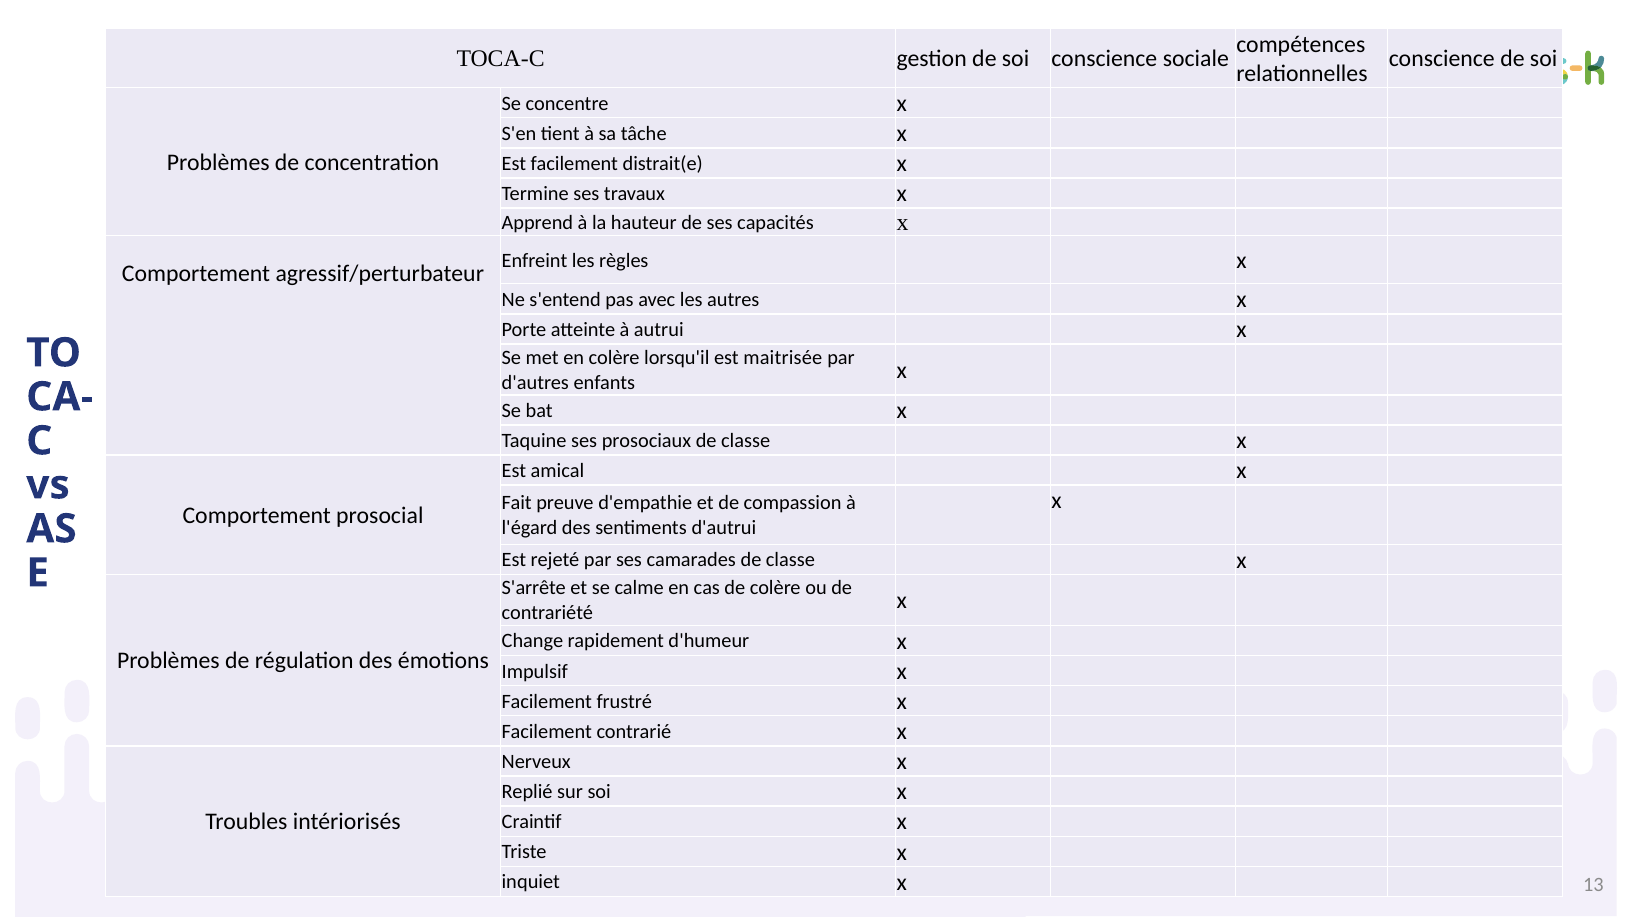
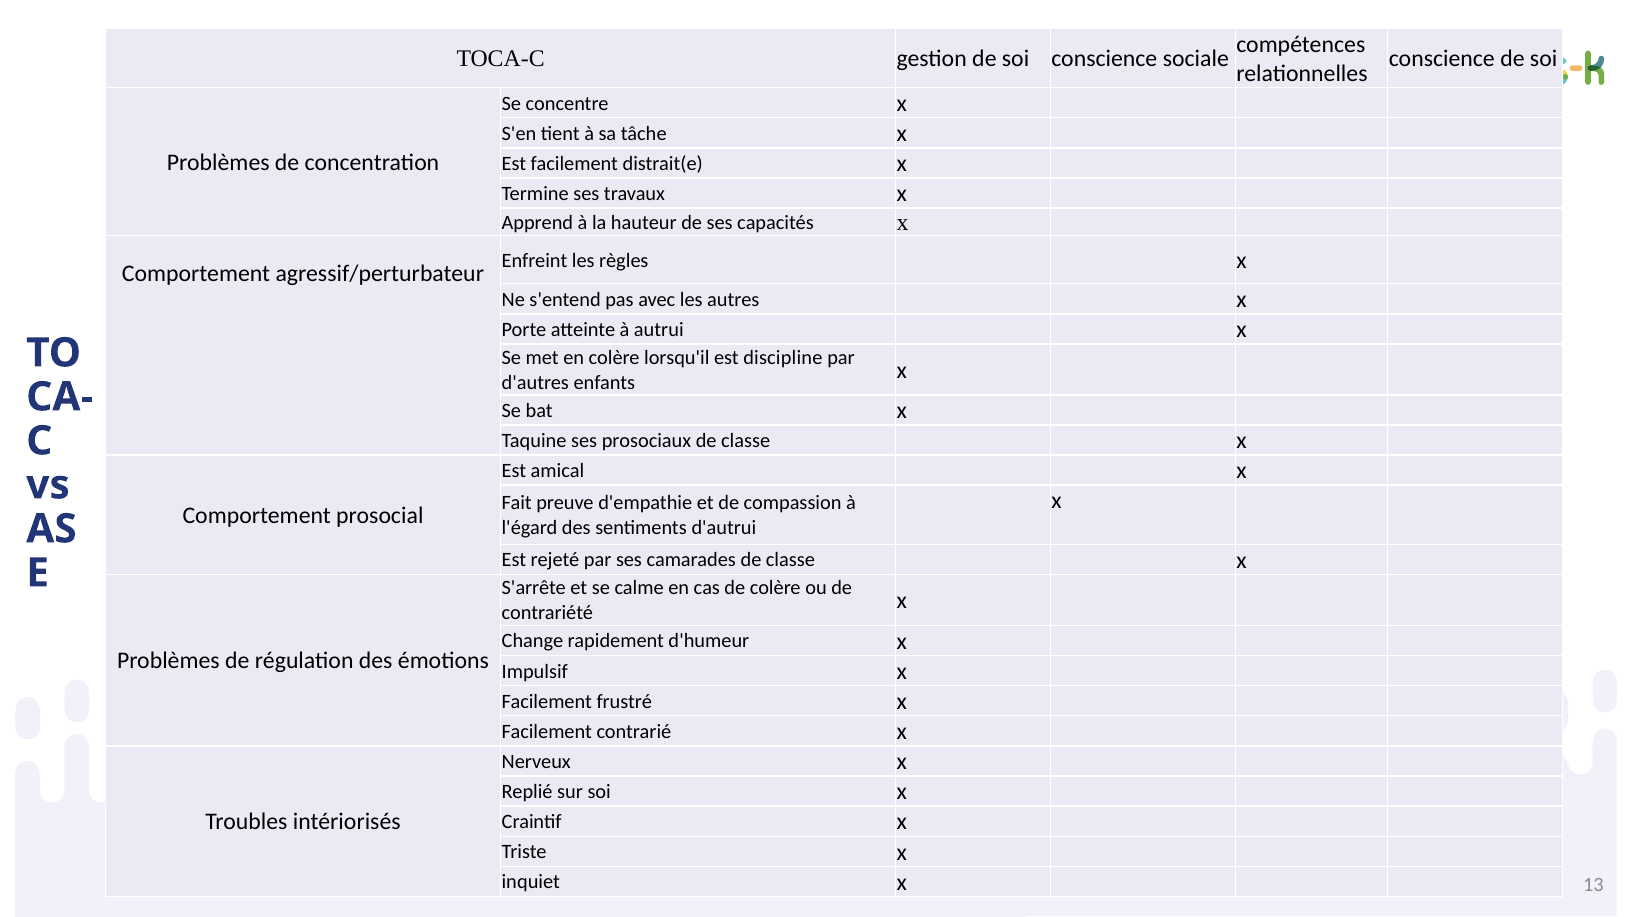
maitrisée: maitrisée -> discipline (783, 358)
